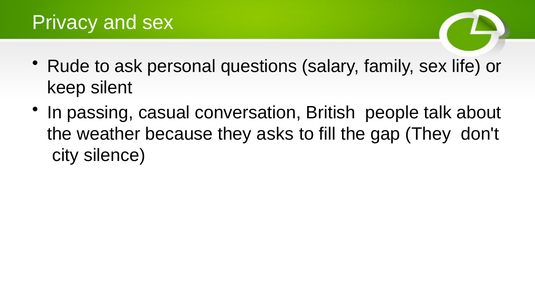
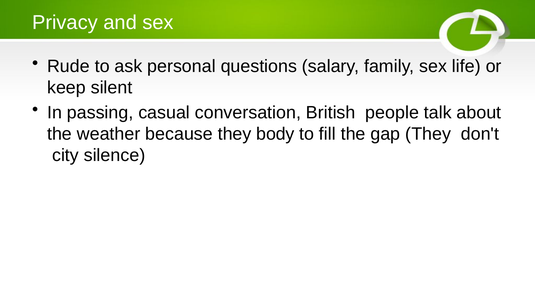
asks: asks -> body (275, 134)
